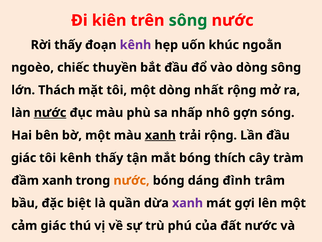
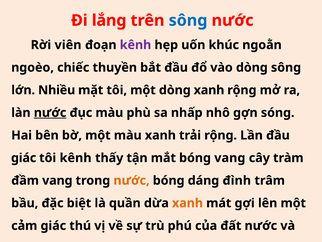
kiên: kiên -> lắng (109, 20)
sông colour: green -> blue (188, 20)
Rời thấy: thấy -> viên (68, 45)
Thách: Thách -> Nhiều (57, 90)
dòng nhất: nhất -> xanh (209, 90)
xanh underline: present -> none (160, 135)
bóng thích: thích -> vang (230, 158)
đầm xanh: xanh -> vang (57, 180)
xanh colour: purple -> orange (188, 203)
